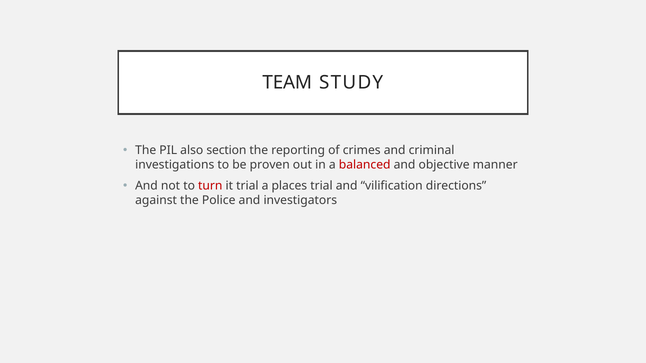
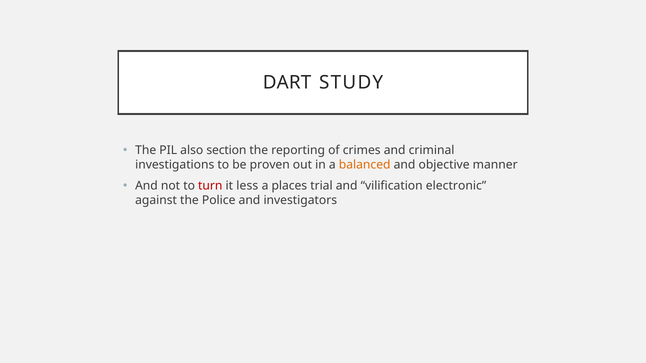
TEAM: TEAM -> DART (287, 82)
balanced colour: red -> orange (365, 165)
it trial: trial -> less (247, 186)
directions: directions -> electronic (456, 186)
